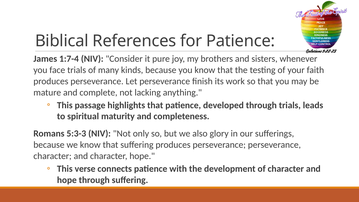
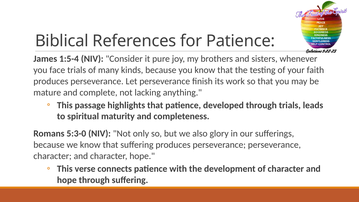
1:7-4: 1:7-4 -> 1:5-4 (69, 59)
5:3-3: 5:3-3 -> 5:3-0 (76, 134)
